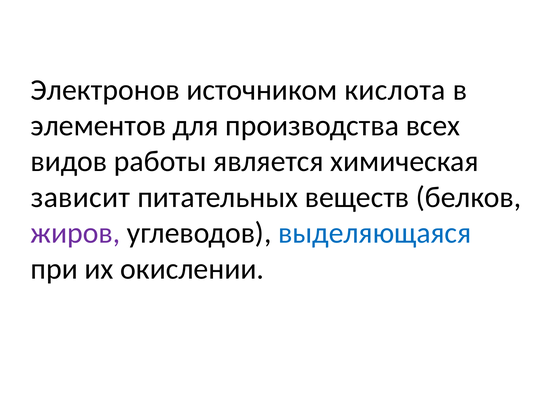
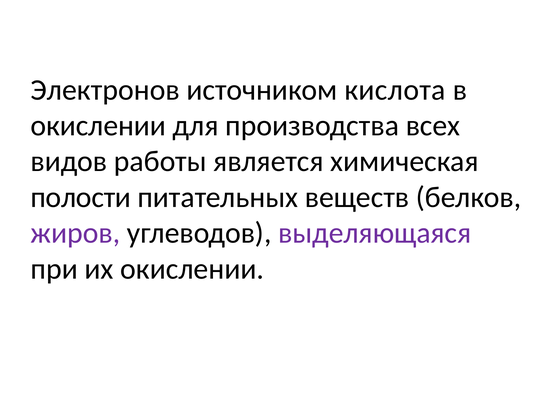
элементов: элементов -> окислении (98, 126)
зависит: зависит -> полости (81, 197)
выделяющаяся colour: blue -> purple (375, 233)
